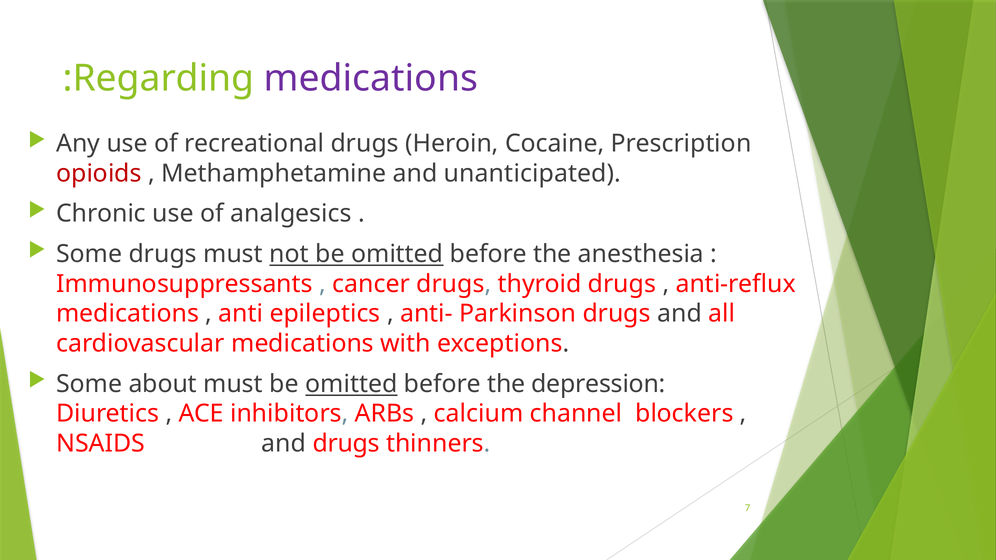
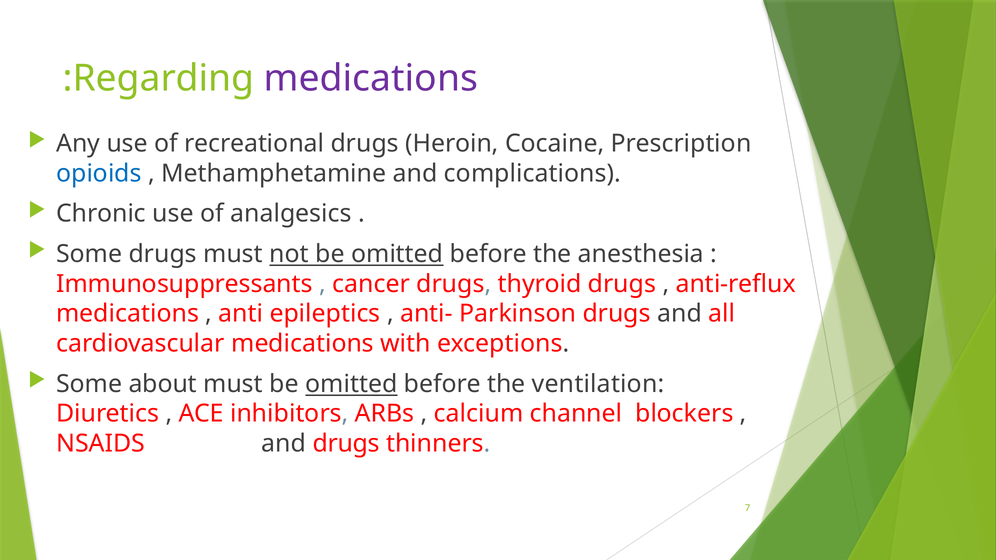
opioids colour: red -> blue (99, 174)
unanticipated: unanticipated -> complications (532, 174)
depression: depression -> ventilation (598, 384)
